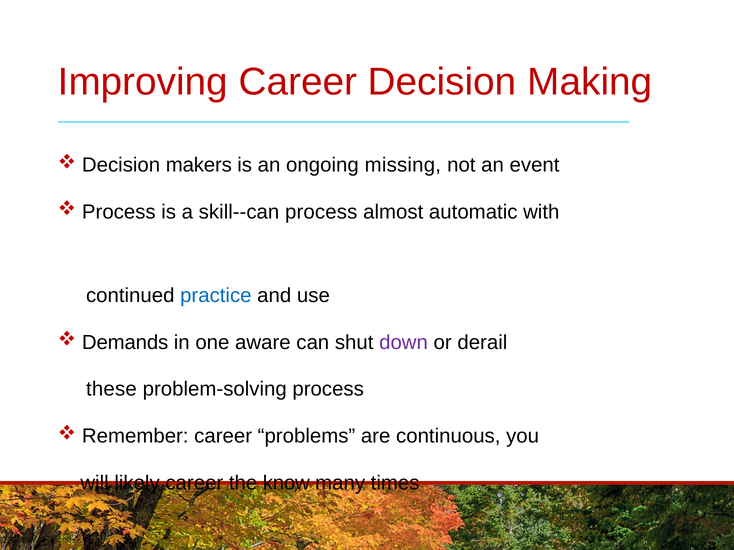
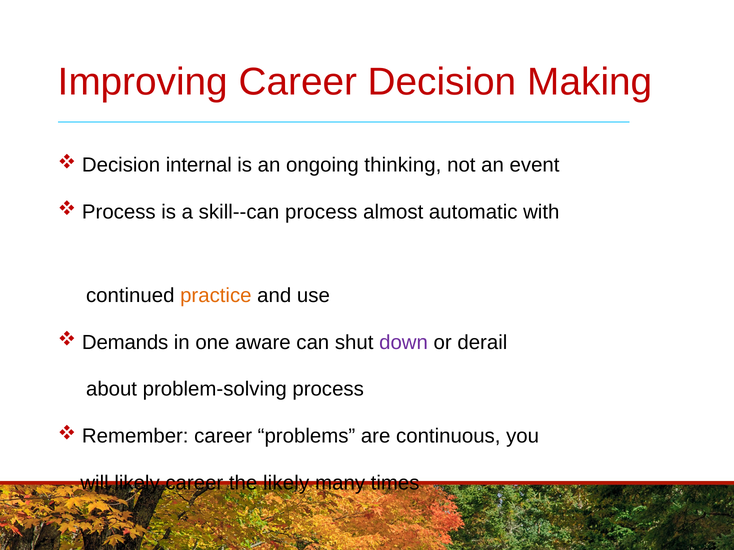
makers: makers -> internal (199, 165)
missing: missing -> thinking (403, 165)
practice colour: blue -> orange (216, 296)
these: these -> about (112, 390)
the know: know -> likely (286, 483)
